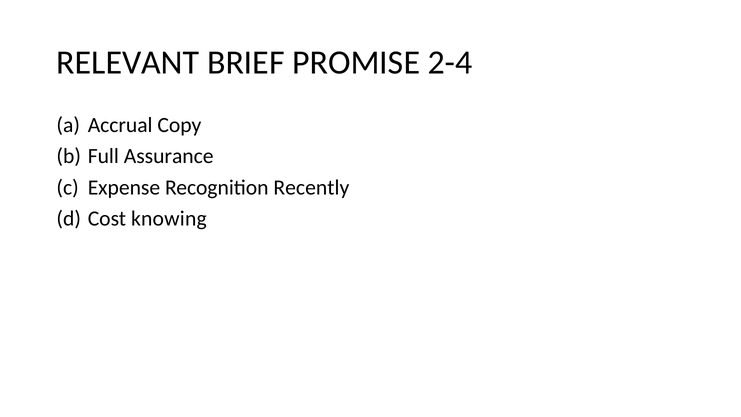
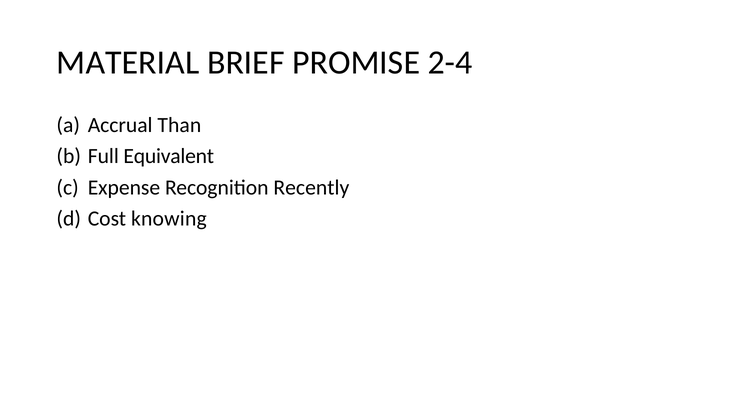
RELEVANT: RELEVANT -> MATERIAL (128, 62)
Copy: Copy -> Than (179, 125)
Assurance: Assurance -> Equivalent (169, 156)
